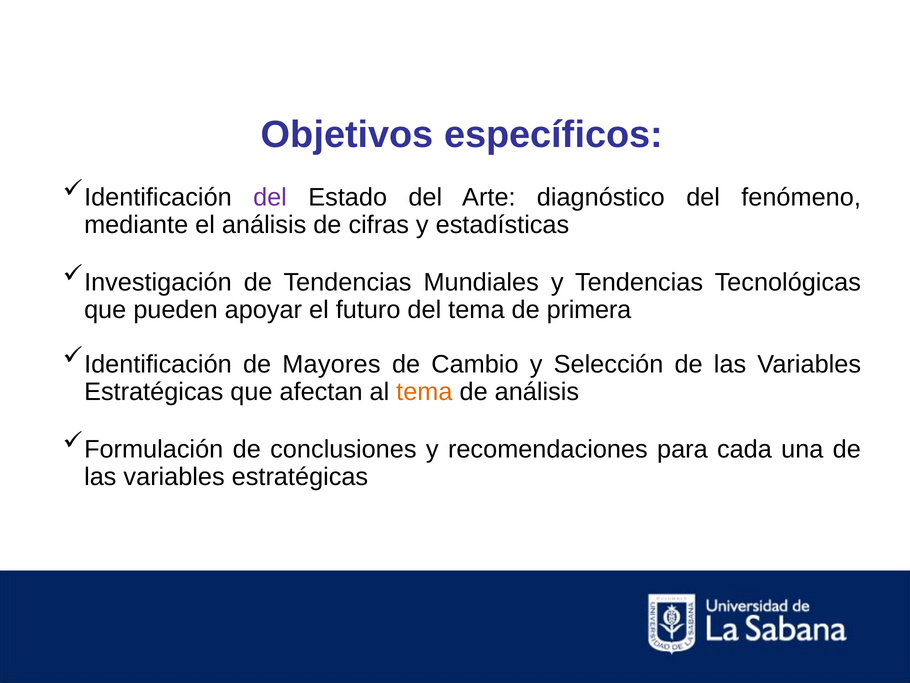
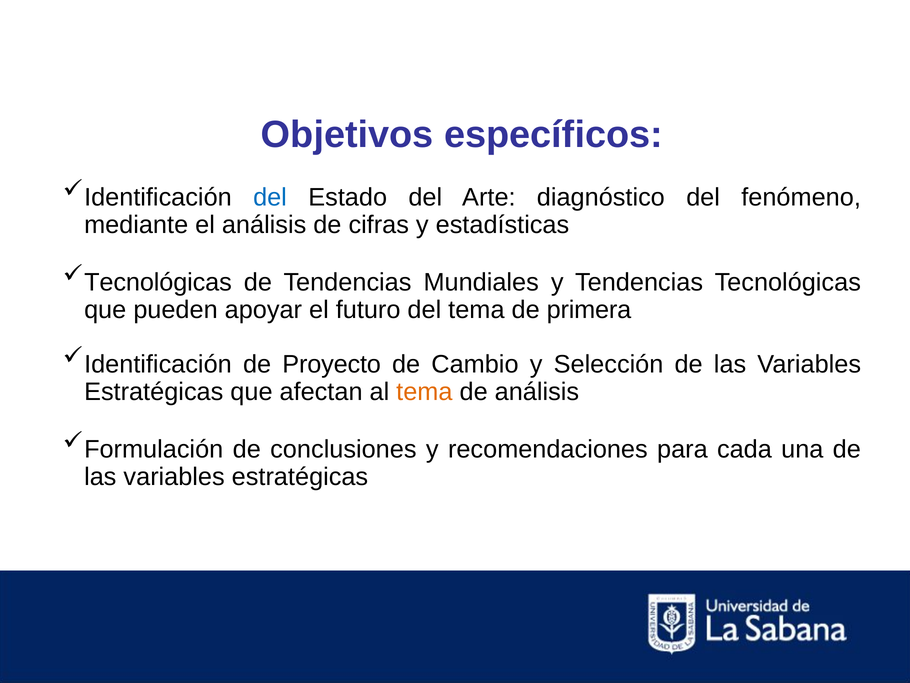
del colour: purple -> blue (270, 197)
Investigación: Investigación -> Tecnológicas (158, 282)
Mayores: Mayores -> Proyecto (332, 364)
